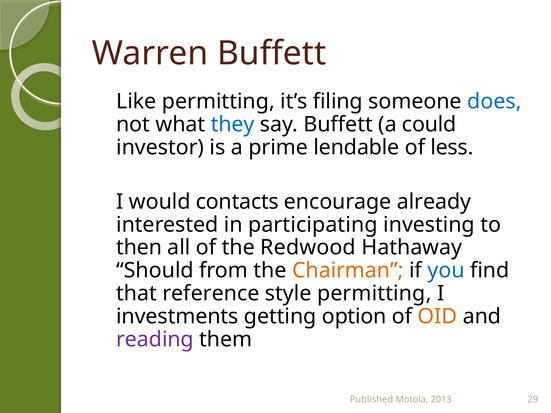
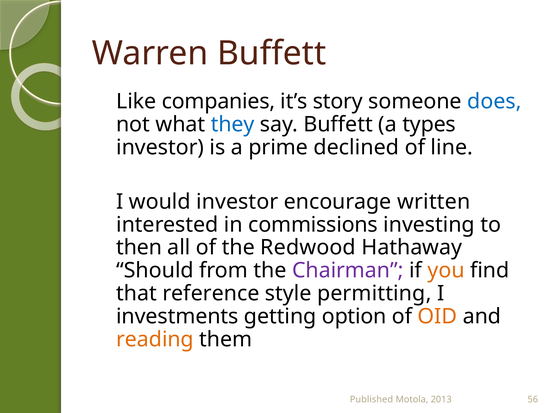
Like permitting: permitting -> companies (218, 102)
filing: filing -> story (338, 102)
could: could -> types (429, 125)
lendable: lendable -> declined (356, 147)
less: less -> line (452, 147)
would contacts: contacts -> investor (237, 202)
already: already -> written (434, 202)
participating: participating -> commissions (313, 225)
Chairman colour: orange -> purple (348, 271)
you colour: blue -> orange (446, 271)
reading colour: purple -> orange (155, 339)
29: 29 -> 56 (533, 400)
